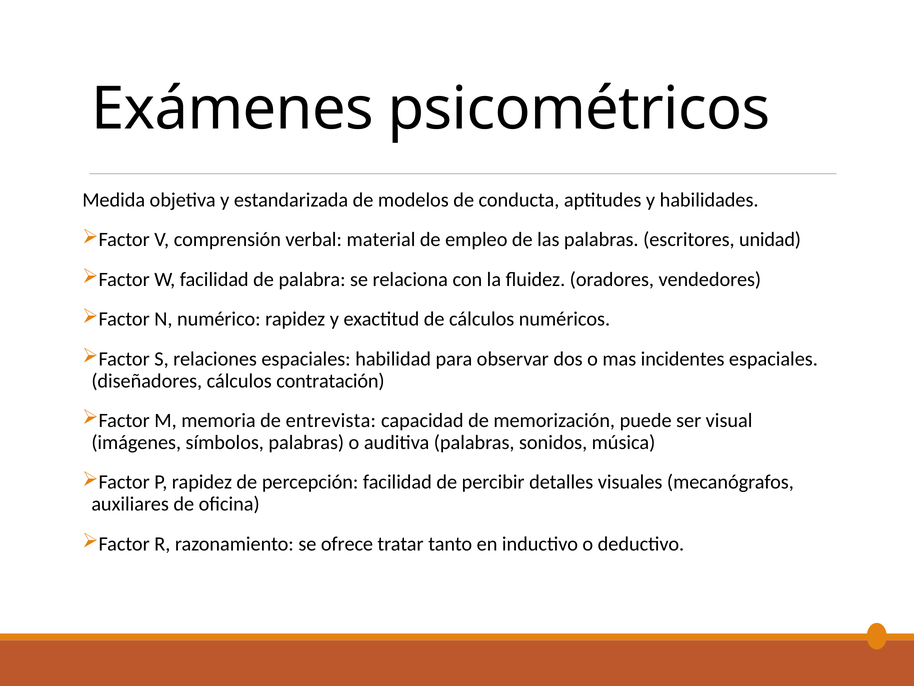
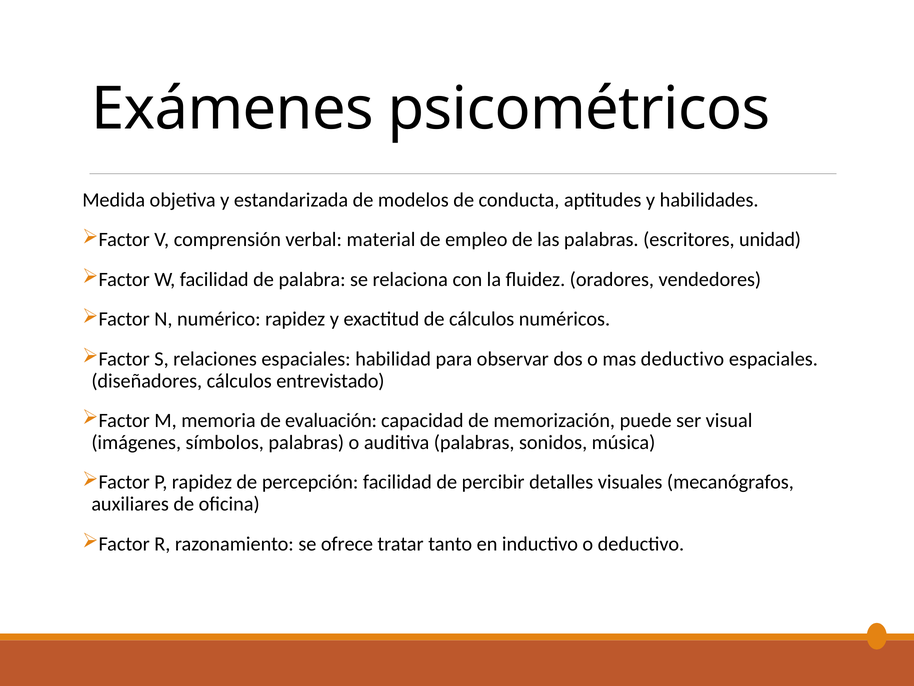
mas incidentes: incidentes -> deductivo (682, 359)
contratación: contratación -> entrevistado (330, 381)
entrevista: entrevista -> evaluación (331, 420)
